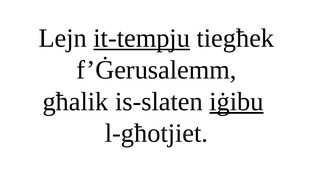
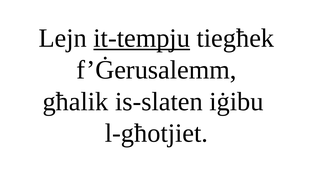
iġibu underline: present -> none (237, 101)
